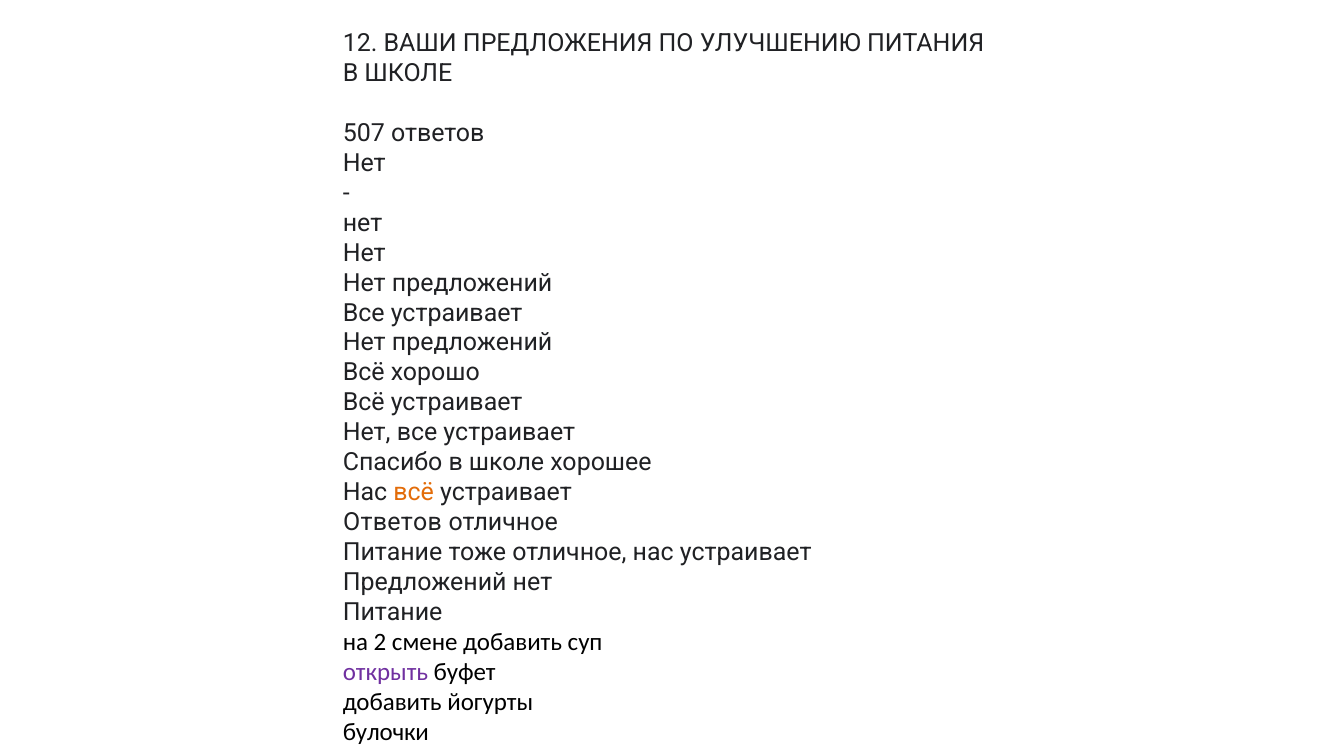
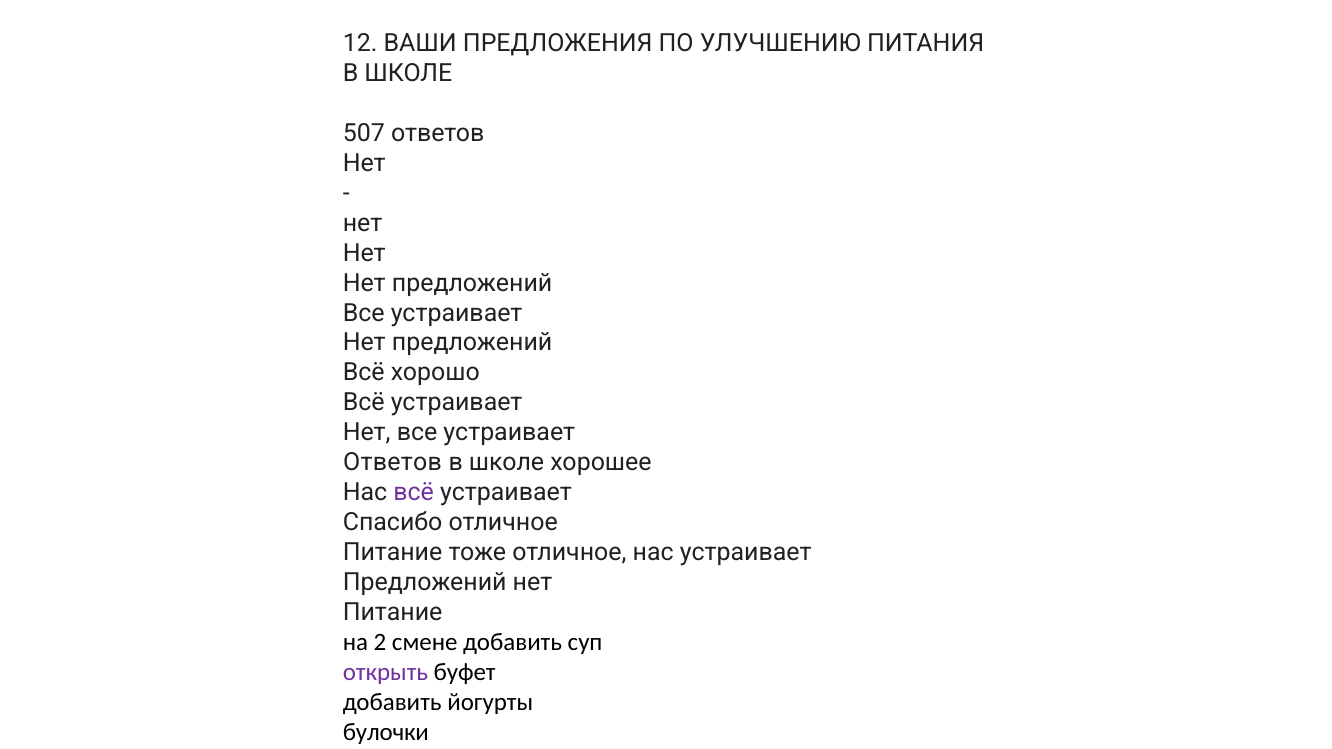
Спасибо: Спасибо -> Ответов (393, 463)
всё colour: orange -> purple (414, 493)
Ответов: Ответов -> Спасибо (393, 523)
